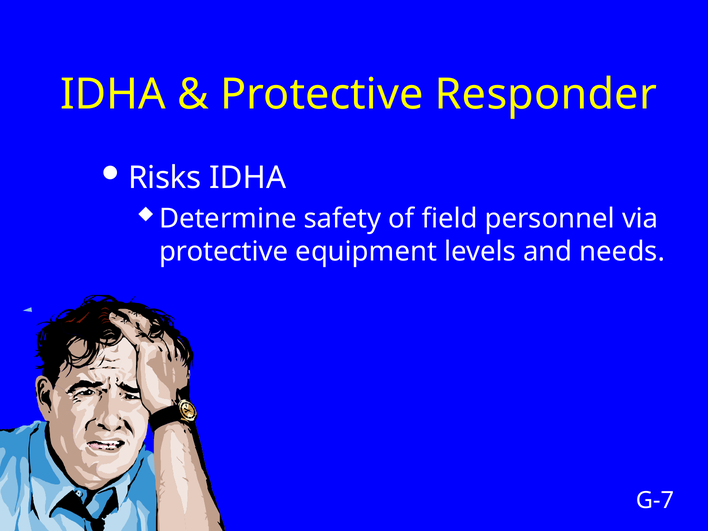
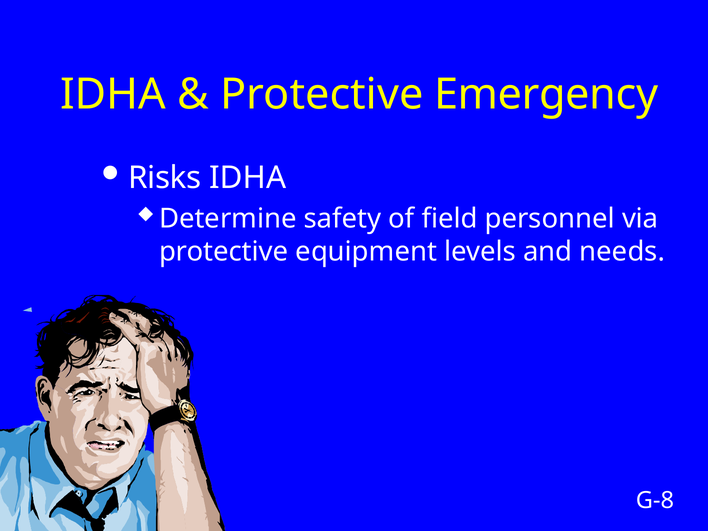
Responder: Responder -> Emergency (546, 94)
G-7: G-7 -> G-8 (655, 501)
